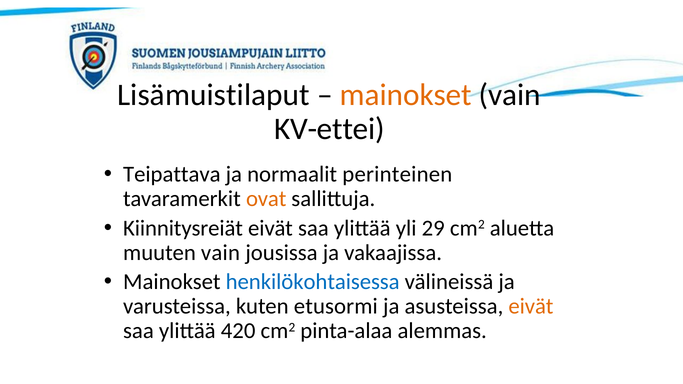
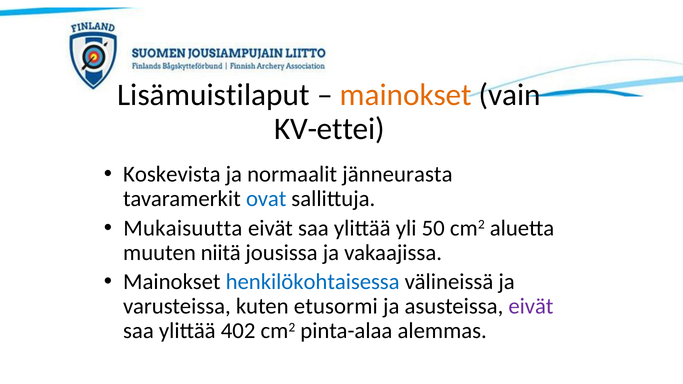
Teipattava: Teipattava -> Koskevista (172, 174)
perinteinen: perinteinen -> jänneurasta (397, 174)
ovat colour: orange -> blue (266, 199)
Kiinnitysreiät: Kiinnitysreiät -> Mukaisuutta (183, 228)
29: 29 -> 50 (433, 228)
muuten vain: vain -> niitä (221, 253)
eivät colour: orange -> purple (531, 307)
420: 420 -> 402 (238, 331)
